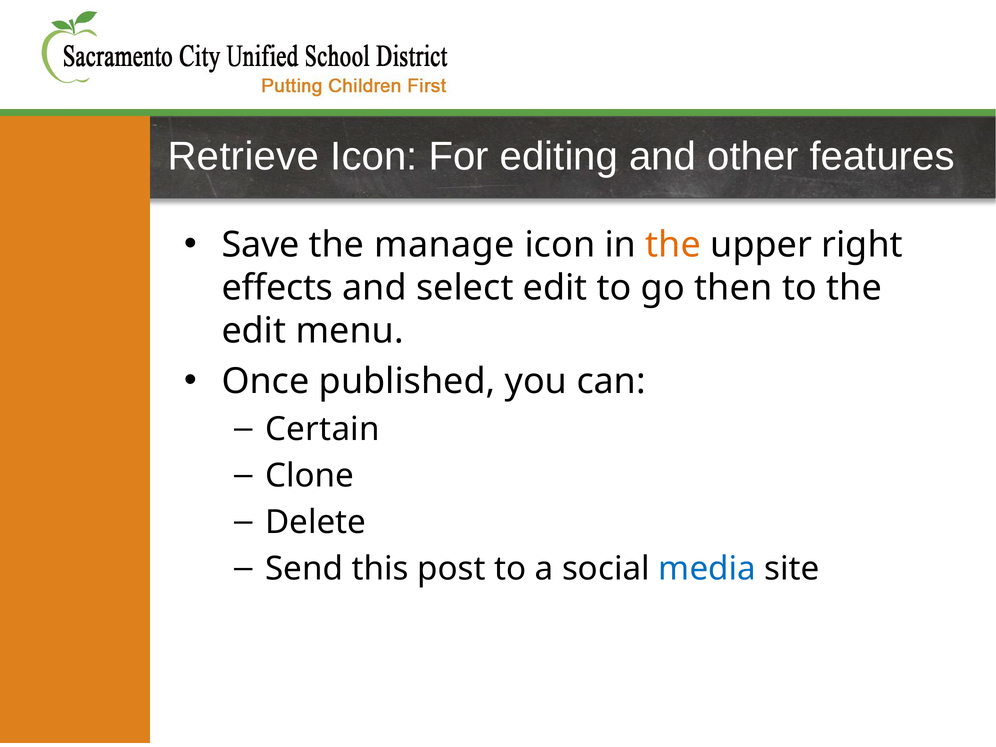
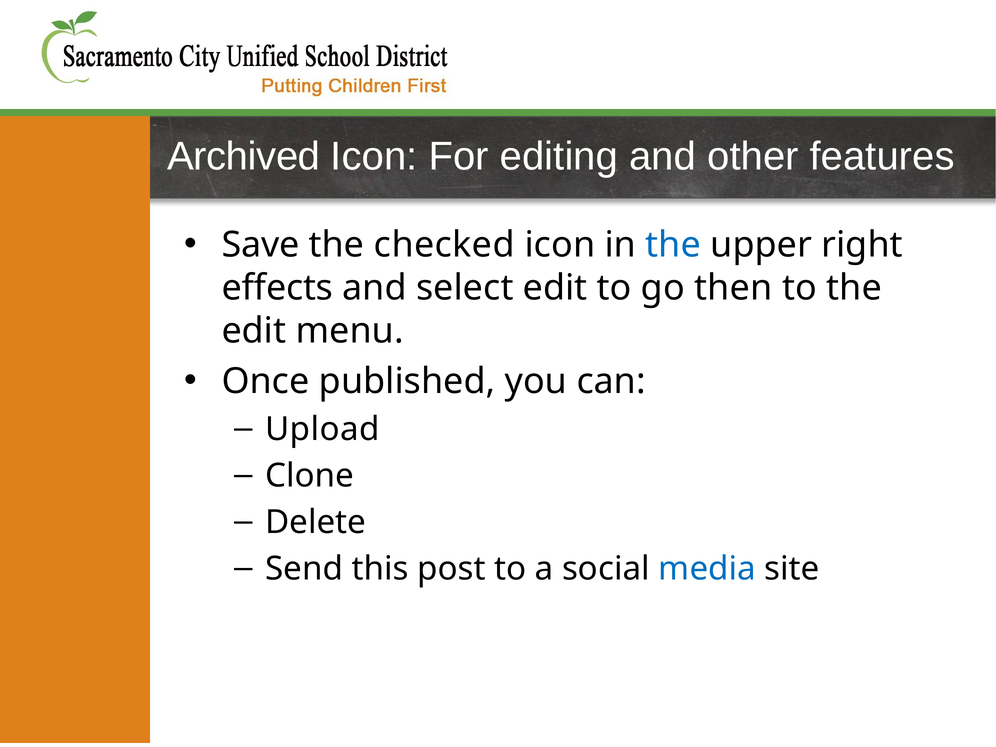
Retrieve: Retrieve -> Archived (244, 156)
manage: manage -> checked (444, 245)
the colour: orange -> blue (673, 245)
Certain: Certain -> Upload (322, 429)
